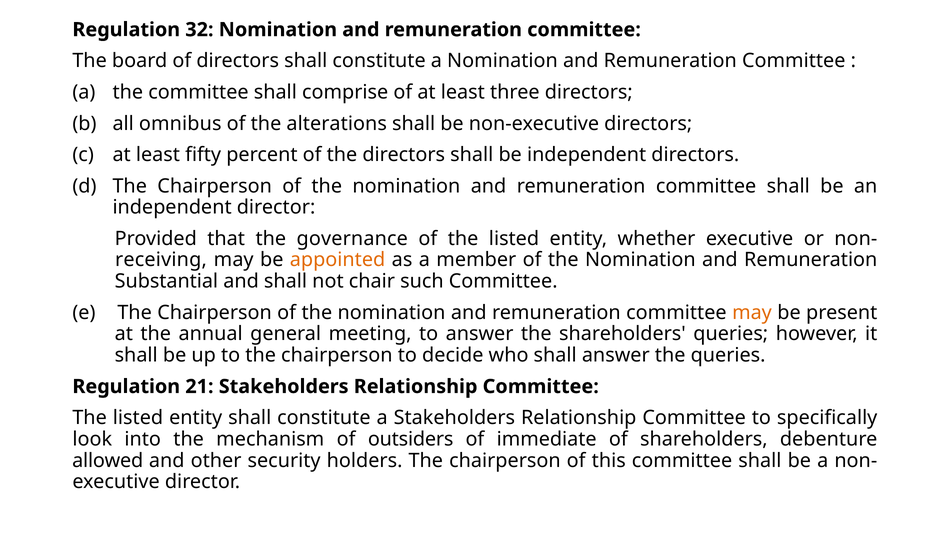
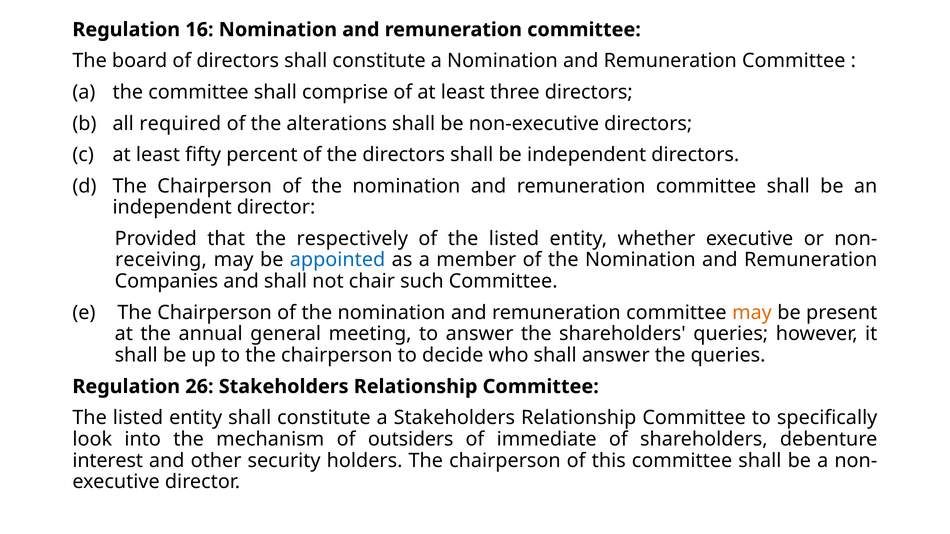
32: 32 -> 16 (199, 30)
omnibus: omnibus -> required (180, 124)
governance: governance -> respectively (352, 239)
appointed colour: orange -> blue (338, 260)
Substantial: Substantial -> Companies (166, 282)
21: 21 -> 26 (199, 387)
allowed: allowed -> interest (108, 461)
